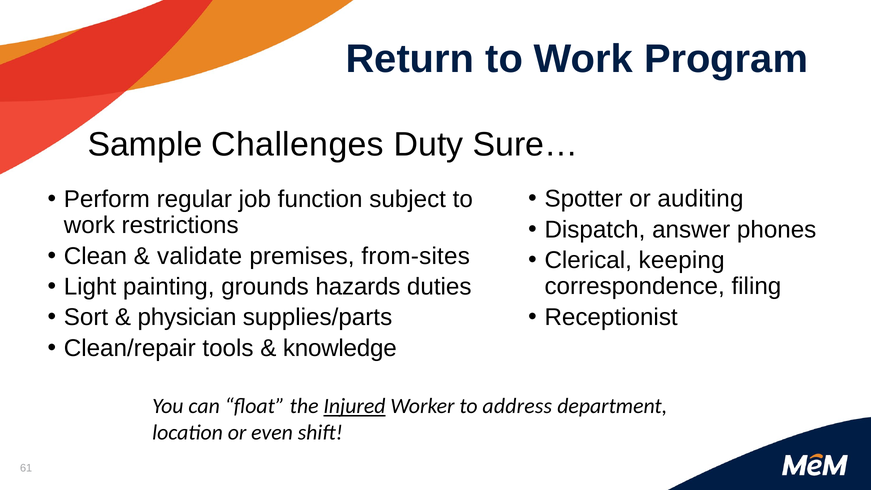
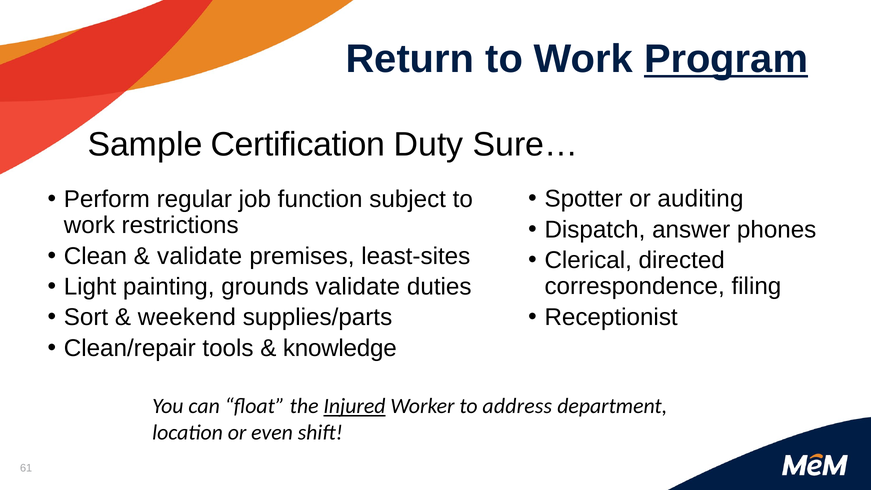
Program underline: none -> present (726, 59)
Challenges: Challenges -> Certification (298, 145)
from-sites: from-sites -> least-sites (416, 256)
keeping: keeping -> directed (682, 260)
grounds hazards: hazards -> validate (358, 287)
physician: physician -> weekend (187, 317)
